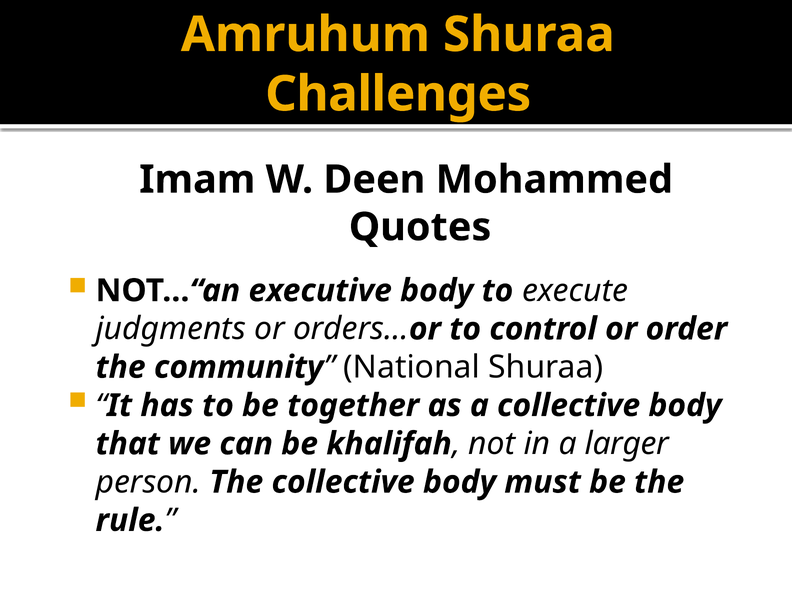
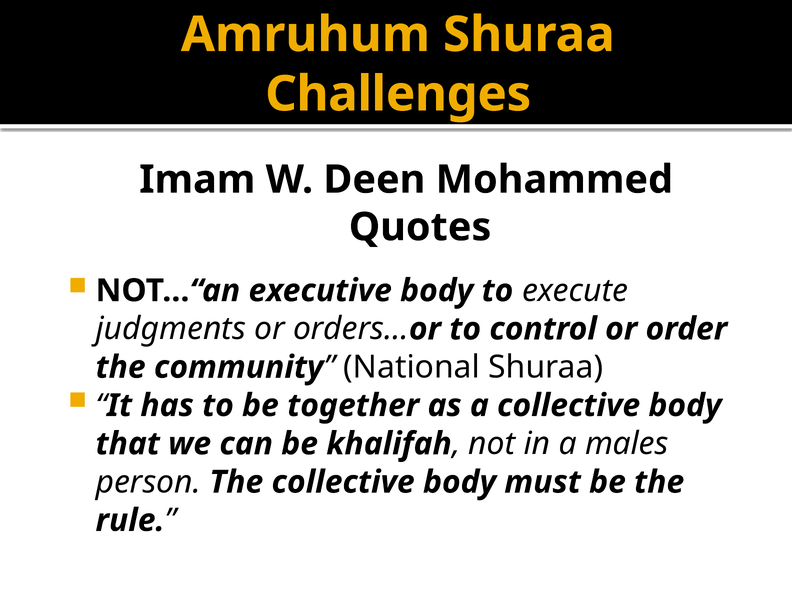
larger: larger -> males (627, 444)
